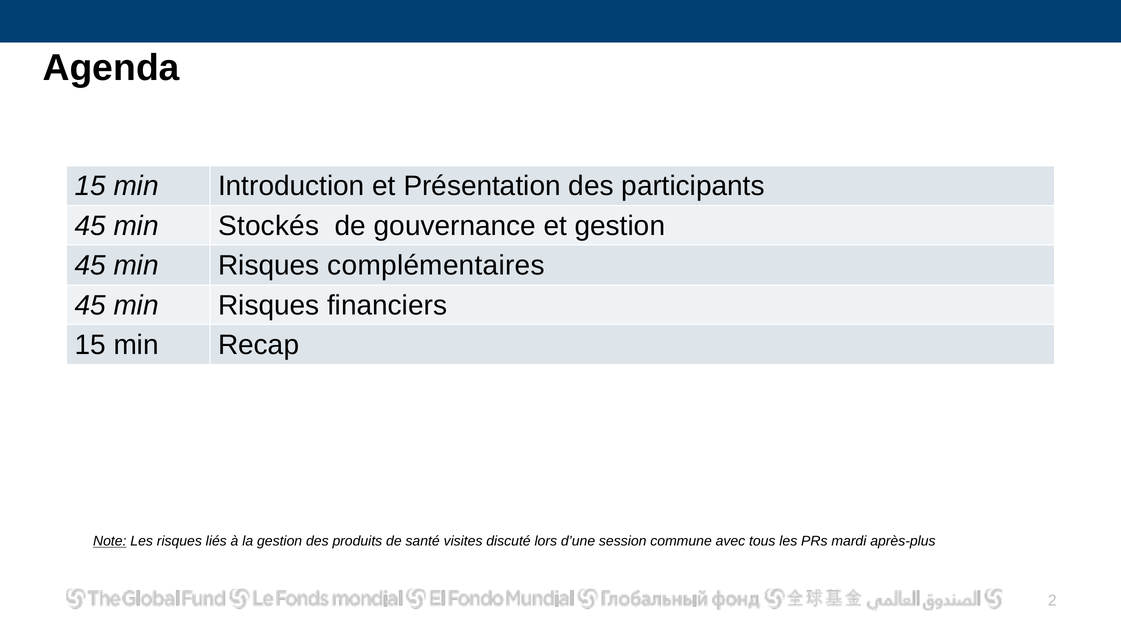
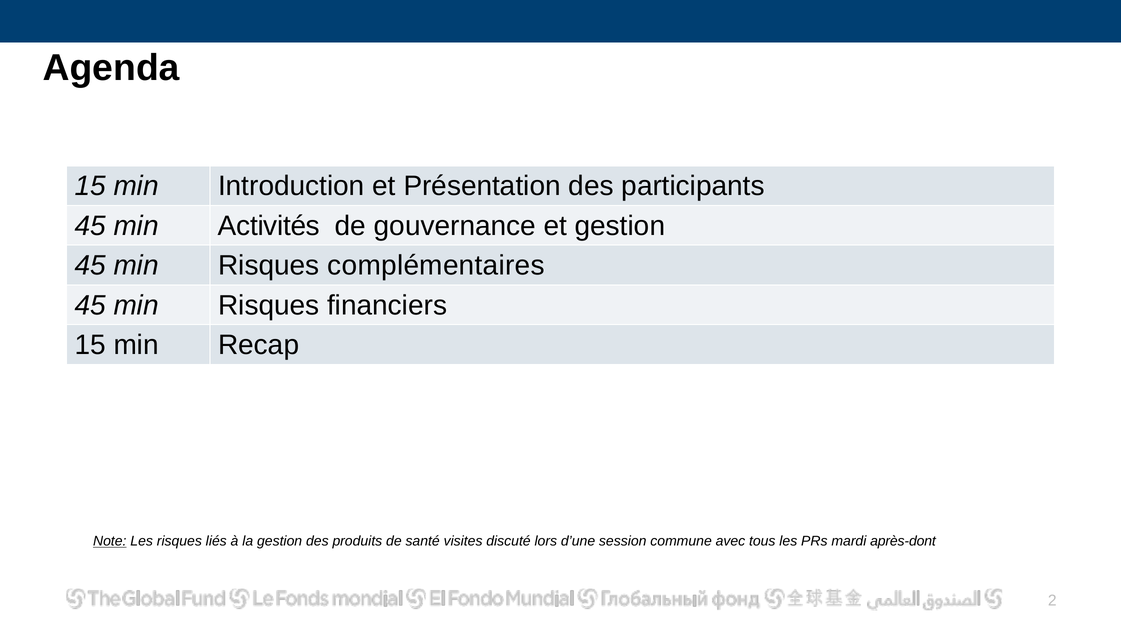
Stockés: Stockés -> Activités (269, 226)
après-plus: après-plus -> après-dont (903, 541)
